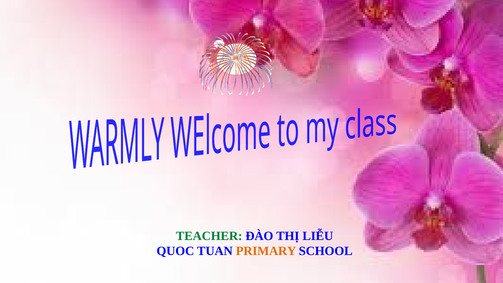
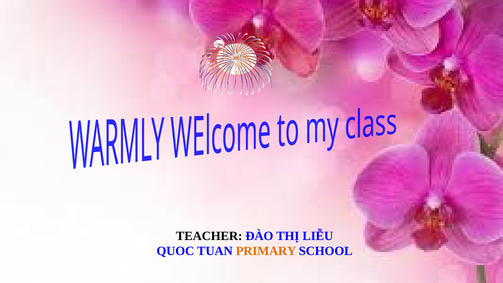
TEACHER colour: green -> black (209, 236)
